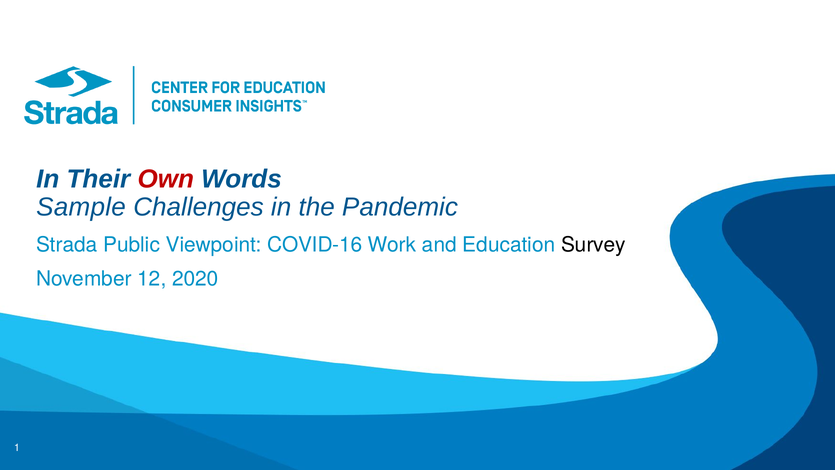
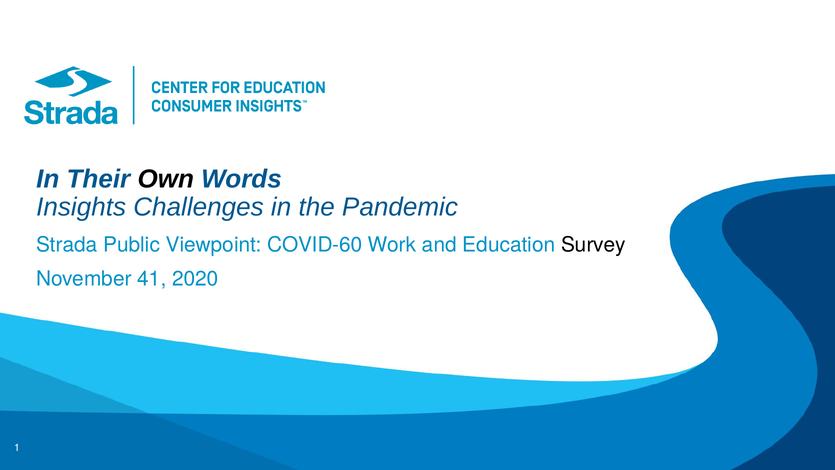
Own colour: red -> black (166, 179)
Sample: Sample -> Insights (81, 207)
COVID-16: COVID-16 -> COVID-60 (315, 245)
12: 12 -> 41 (152, 279)
